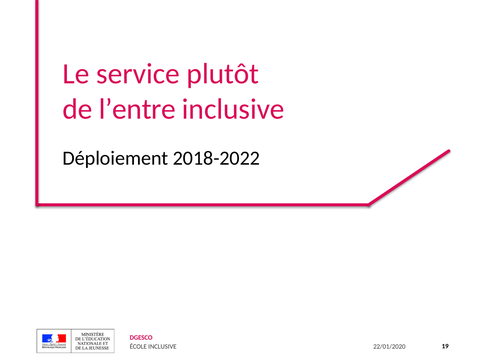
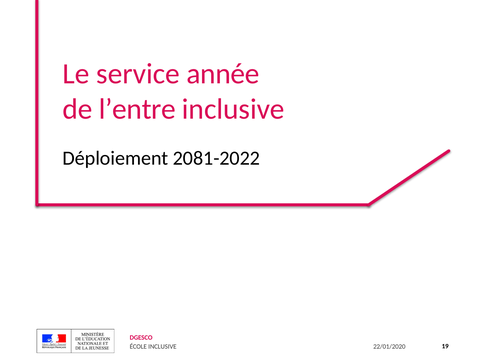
plutôt: plutôt -> année (223, 74)
2018-2022: 2018-2022 -> 2081-2022 (216, 158)
